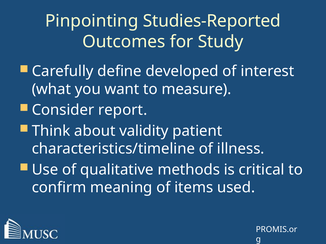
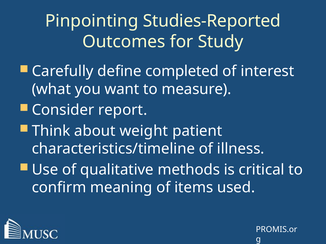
developed: developed -> completed (182, 71)
validity: validity -> weight (144, 131)
